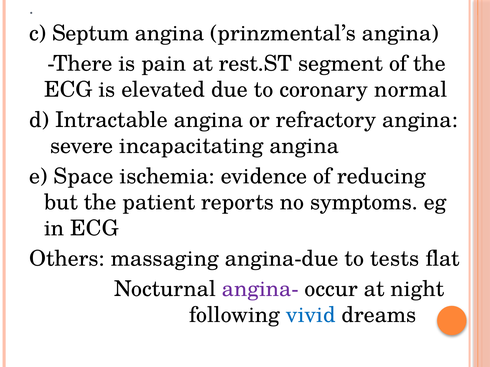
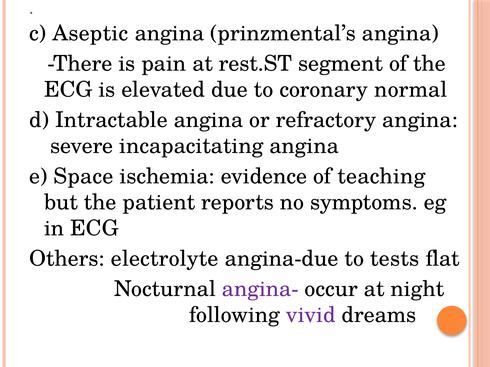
Septum: Septum -> Aseptic (90, 33)
reducing: reducing -> teaching (382, 176)
massaging: massaging -> electrolyte (165, 259)
vivid colour: blue -> purple (311, 315)
